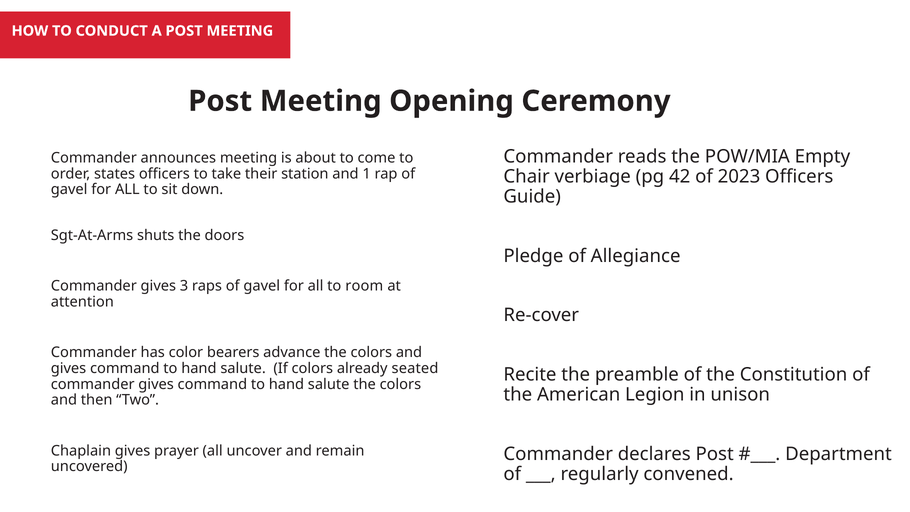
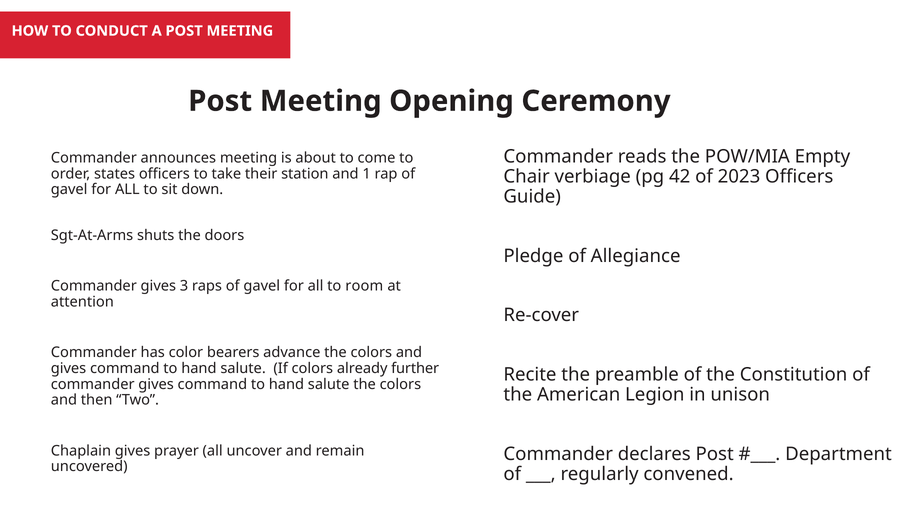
seated: seated -> further (415, 368)
